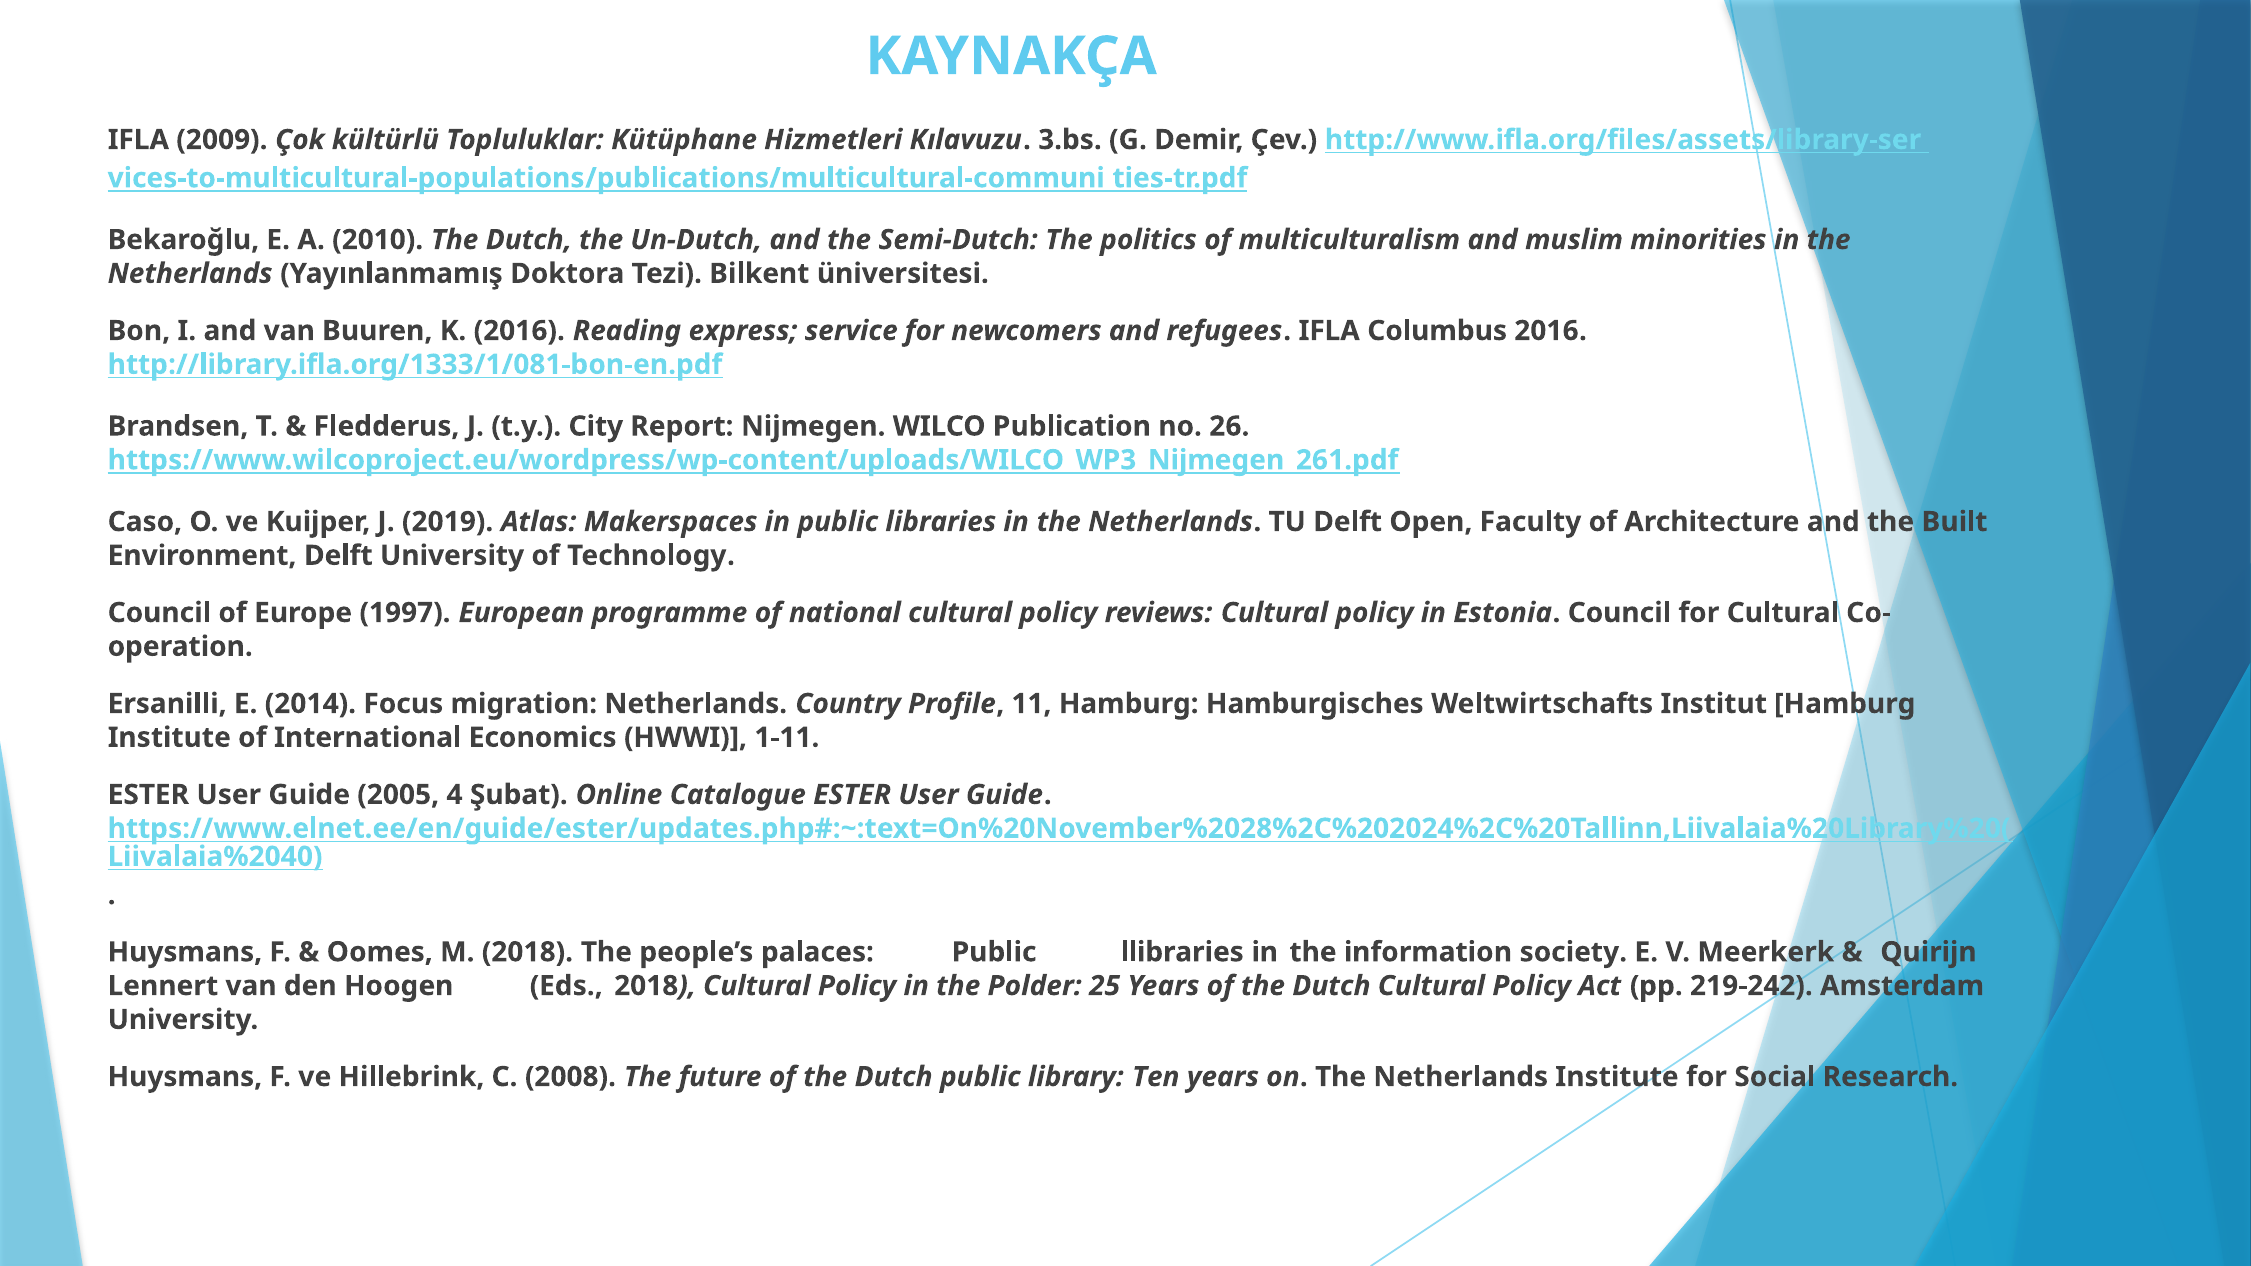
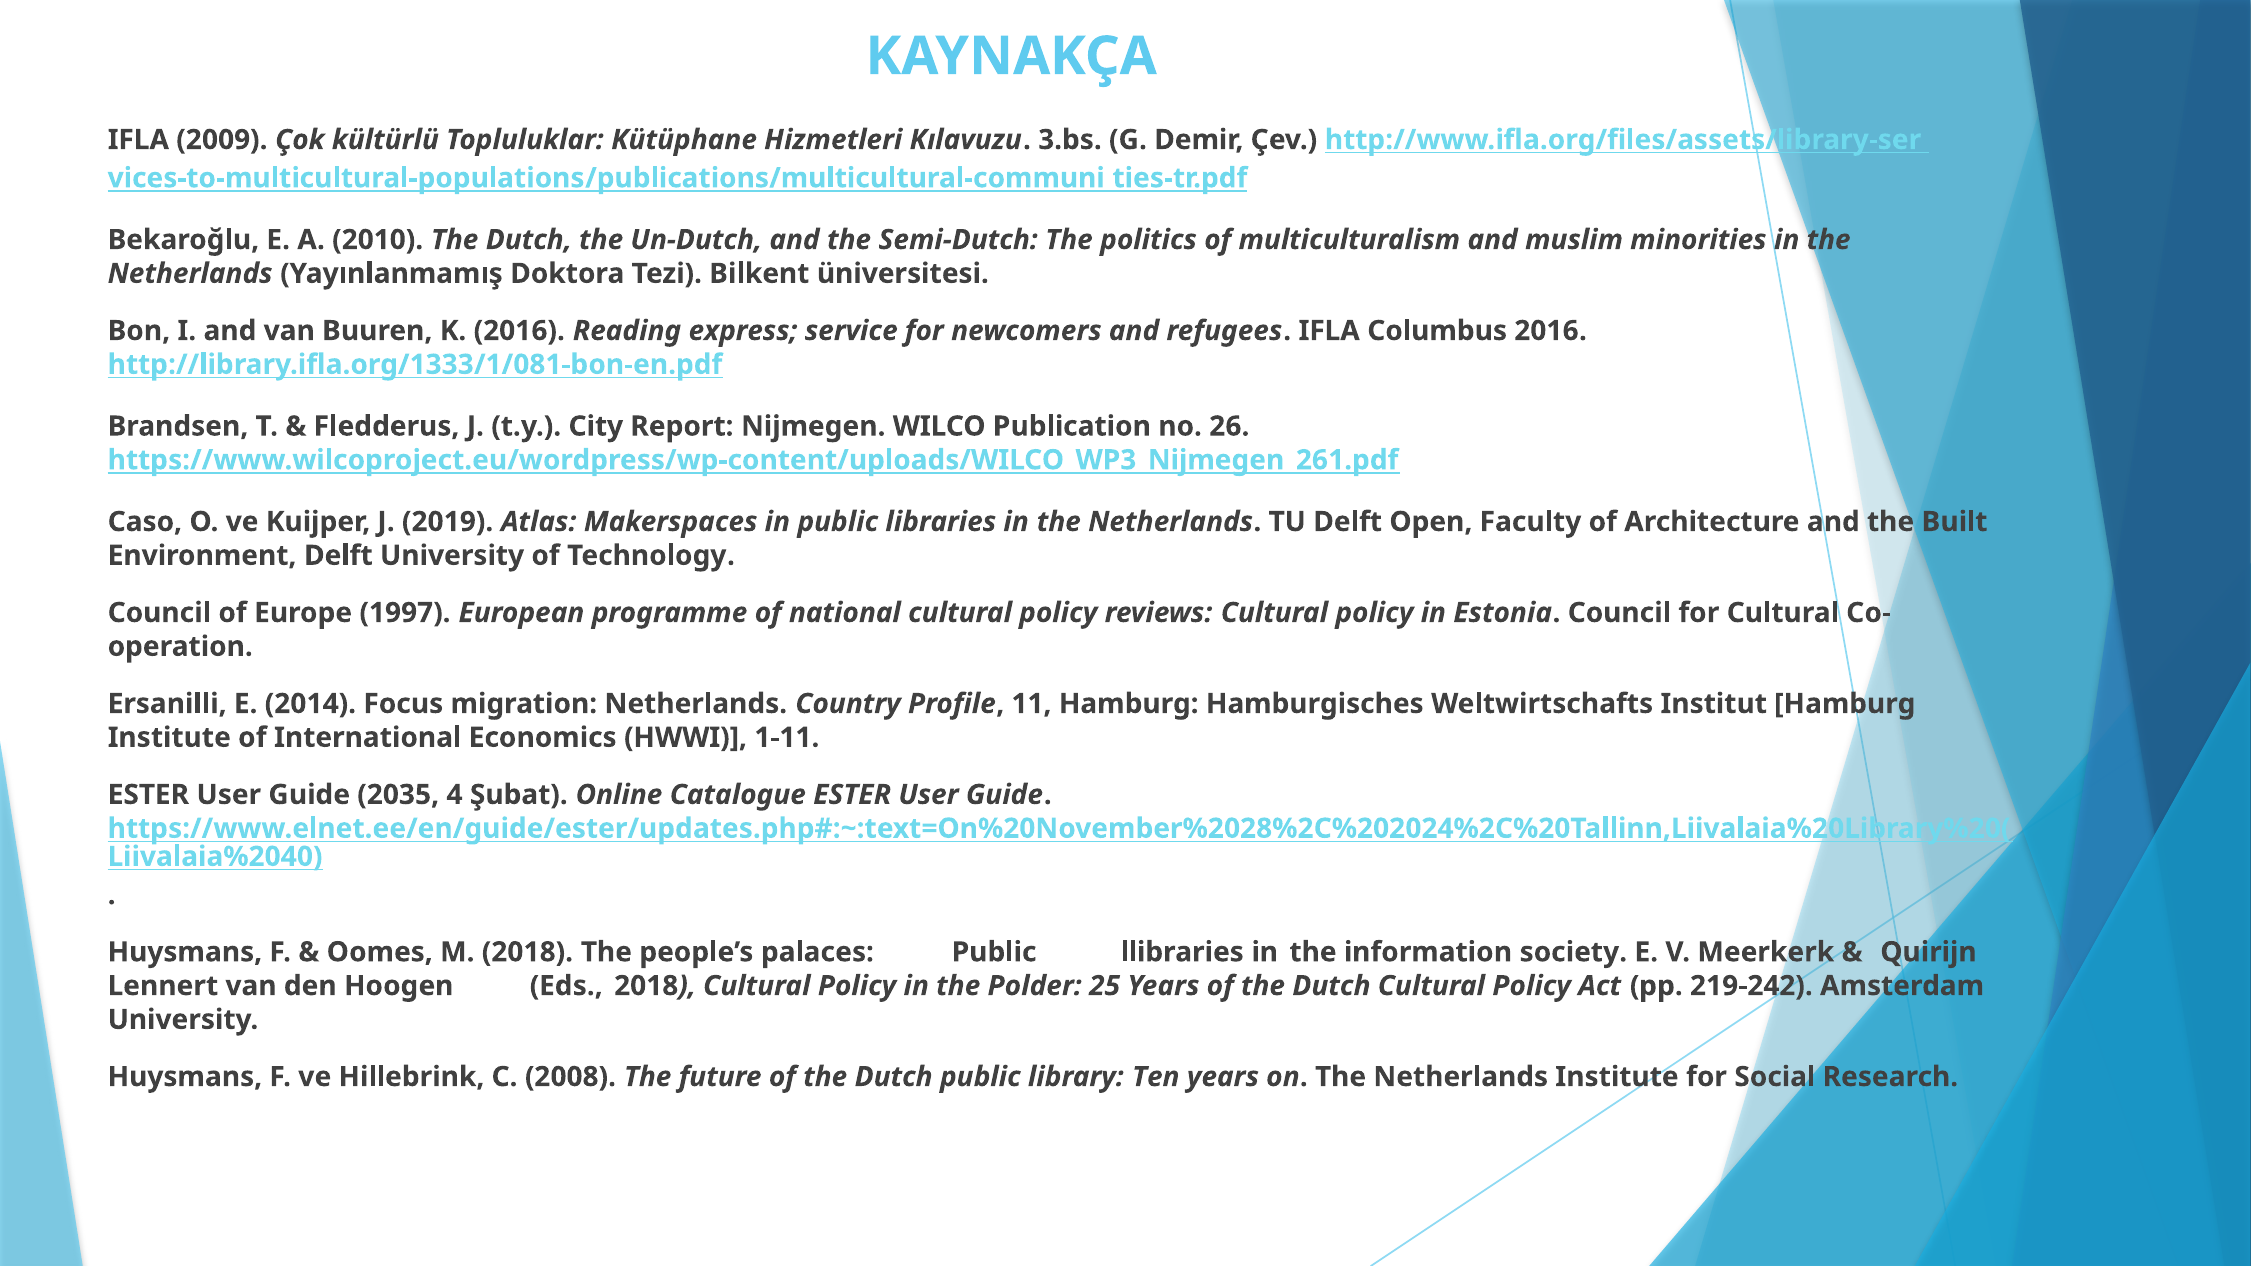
2005: 2005 -> 2035 (398, 795)
